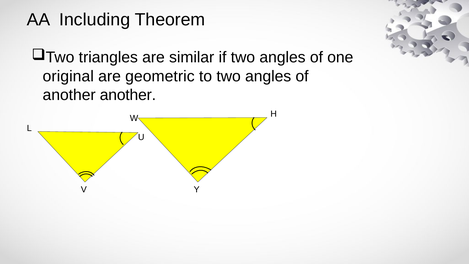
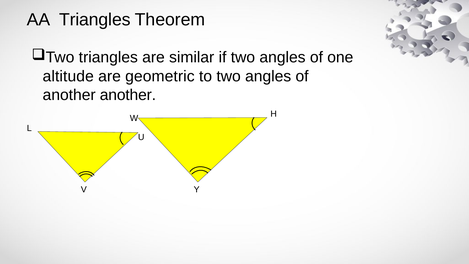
AA Including: Including -> Triangles (95, 20)
original: original -> altitude (68, 76)
